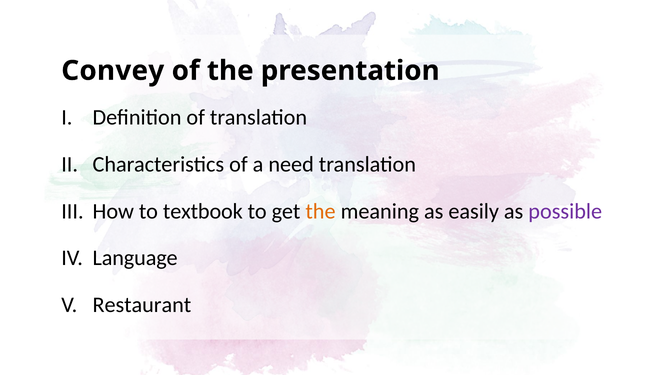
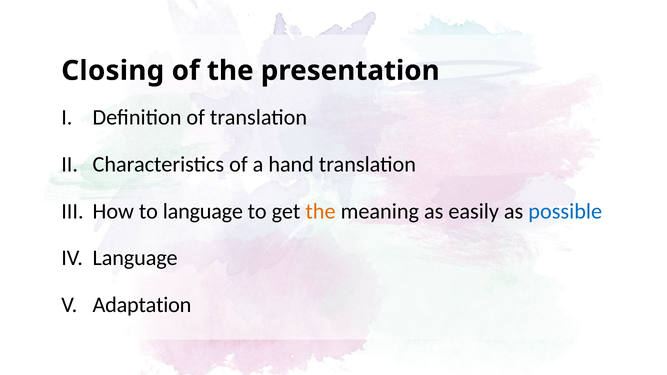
Convey: Convey -> Closing (113, 71)
need: need -> hand (291, 164)
to textbook: textbook -> language (203, 211)
possible colour: purple -> blue (565, 211)
Restaurant: Restaurant -> Adaptation (142, 305)
